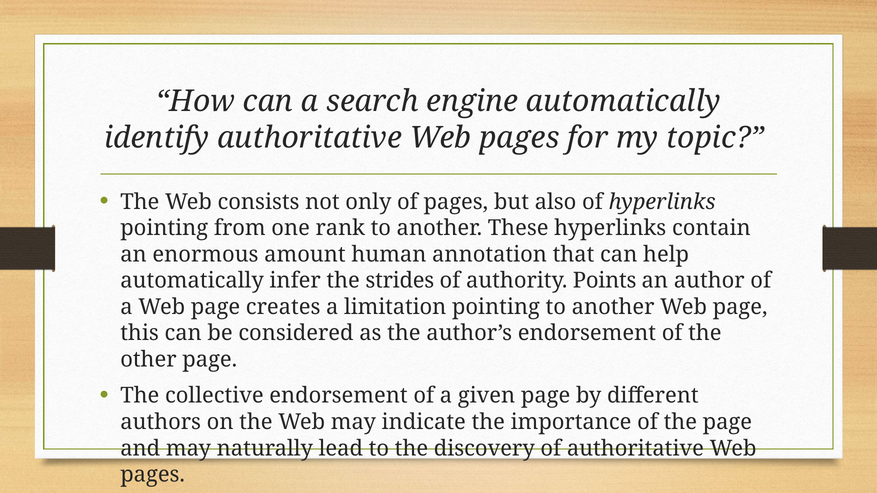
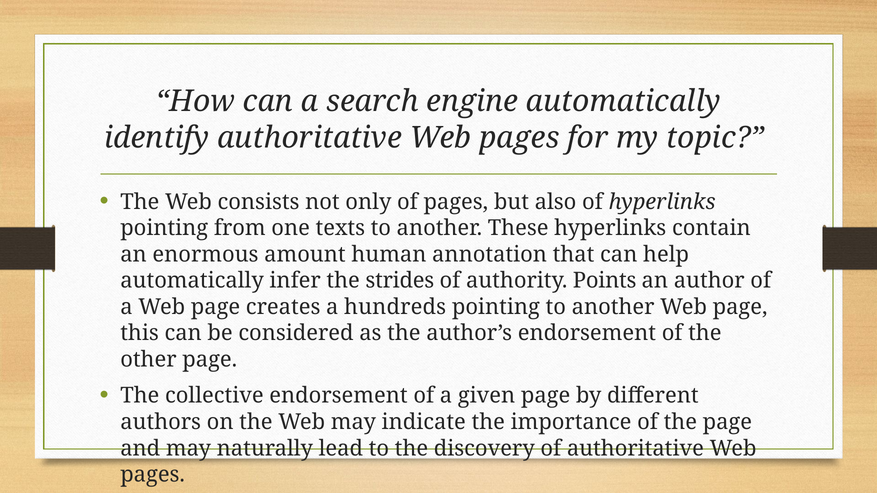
rank: rank -> texts (340, 228)
limitation: limitation -> hundreds (395, 307)
